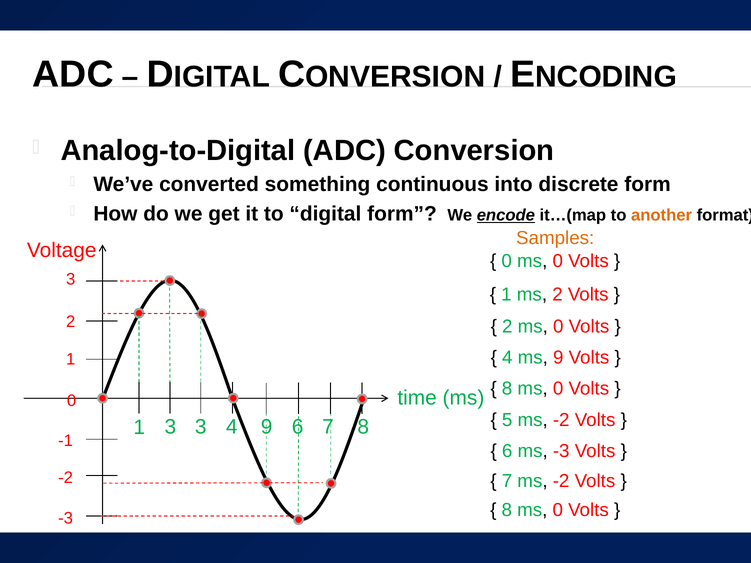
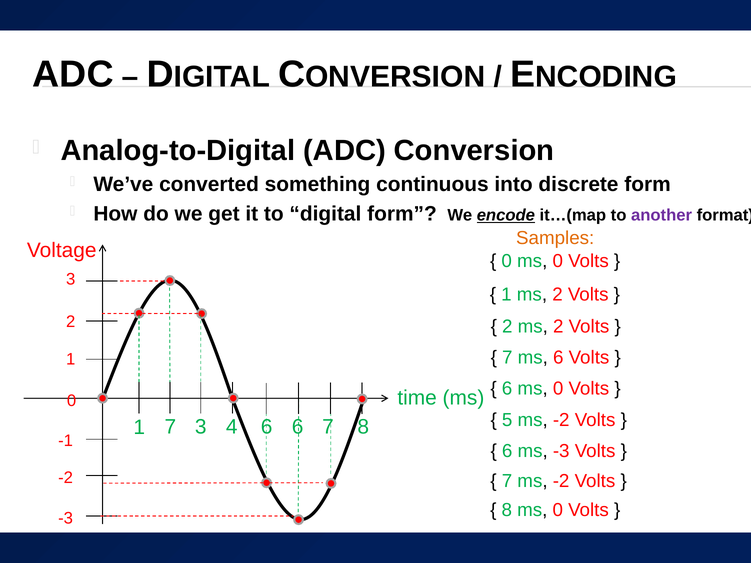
another colour: orange -> purple (662, 215)
2 ms 0: 0 -> 2 (558, 327)
4: 4 -> 7 (507, 358)
ms 9: 9 -> 6 (558, 358)
8: 8 -> 6 (507, 389)
1 3: 3 -> 7 (170, 427)
4 9: 9 -> 6 (267, 427)
